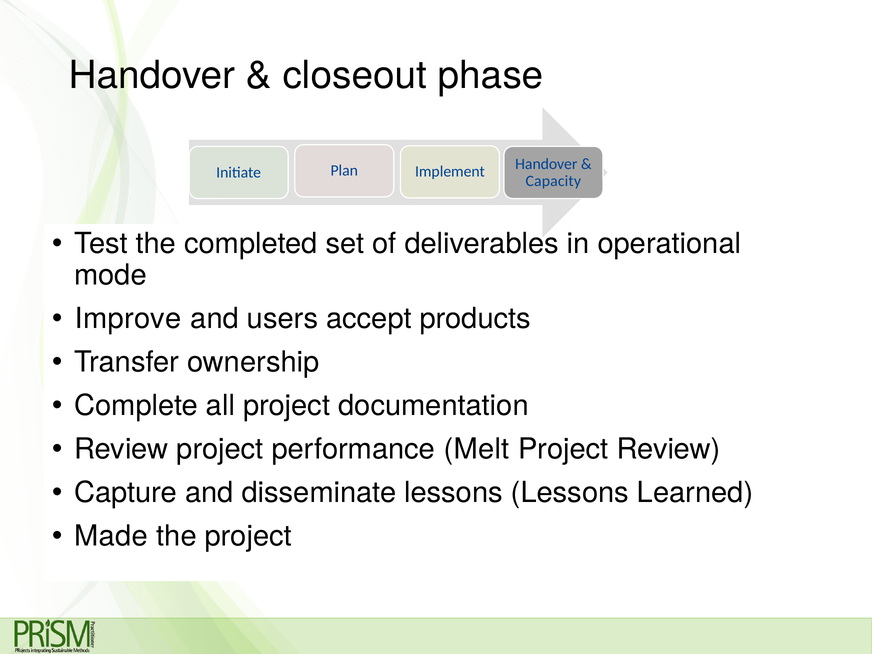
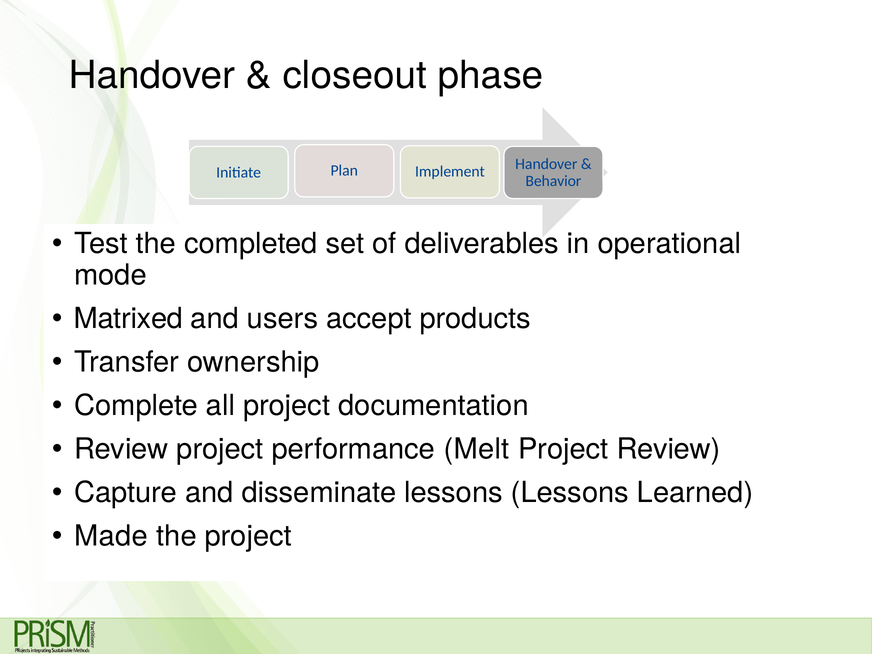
Capacity: Capacity -> Behavior (553, 181)
Improve: Improve -> Matrixed (128, 319)
